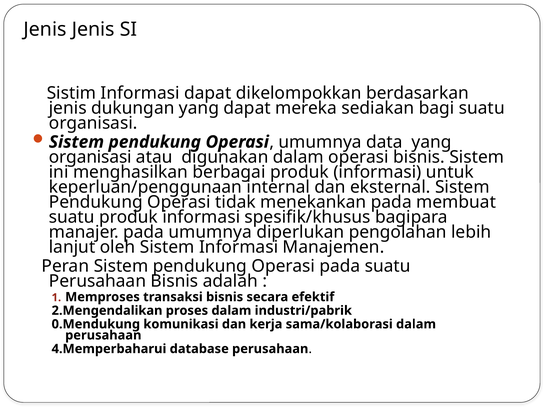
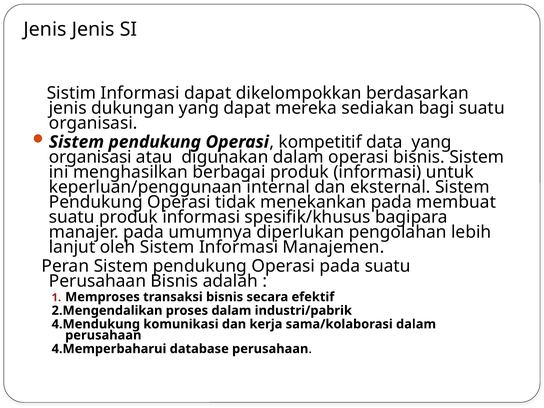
umumnya: umumnya -> kompetitif (320, 142)
0.Mendukung: 0.Mendukung -> 4.Mendukung (96, 324)
